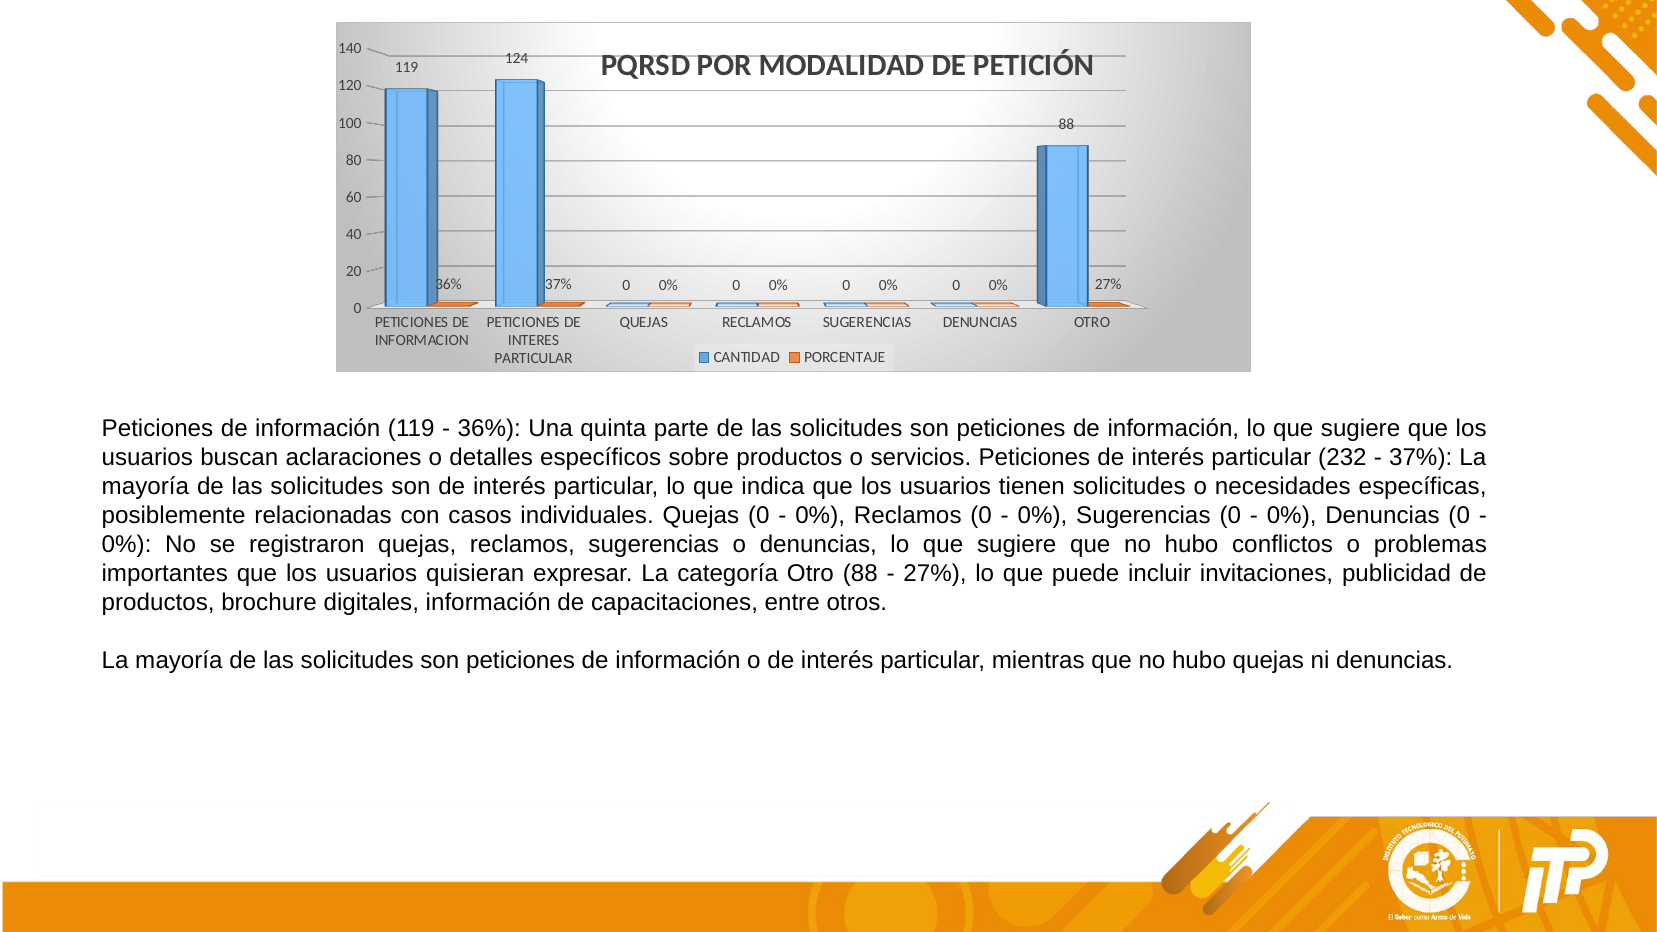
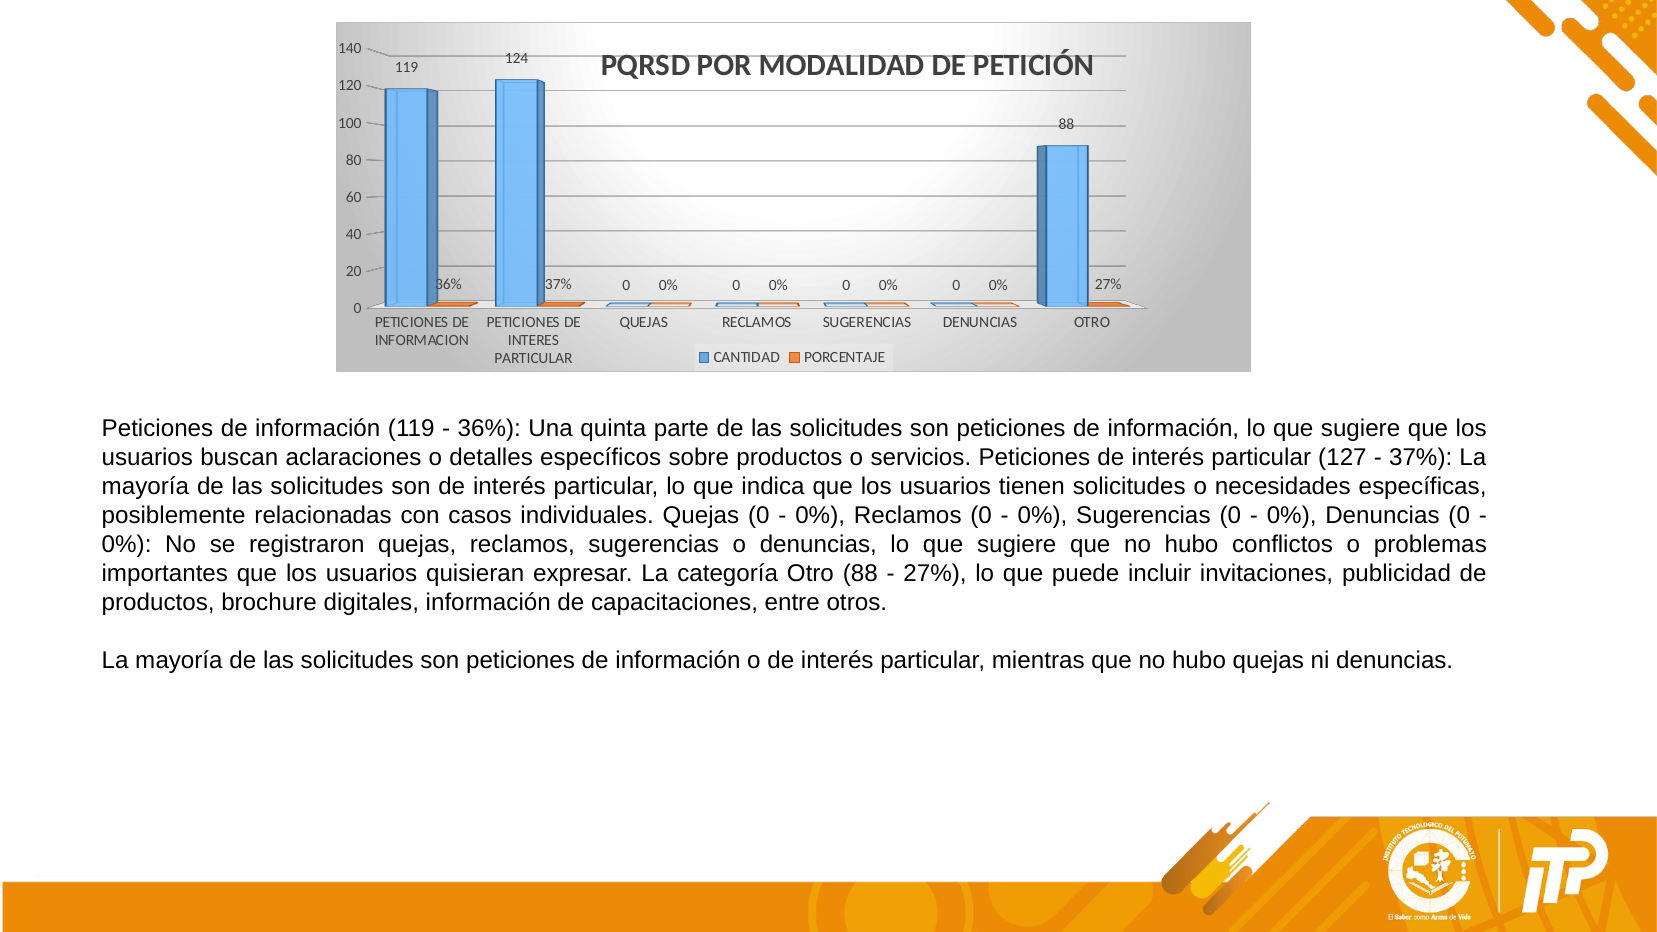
232: 232 -> 127 (1342, 457)
